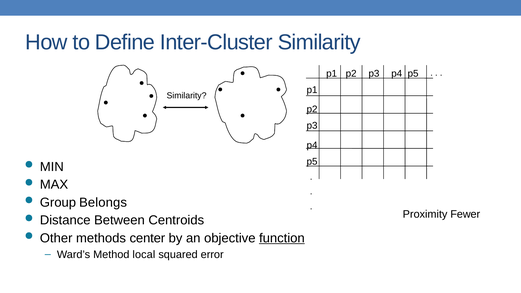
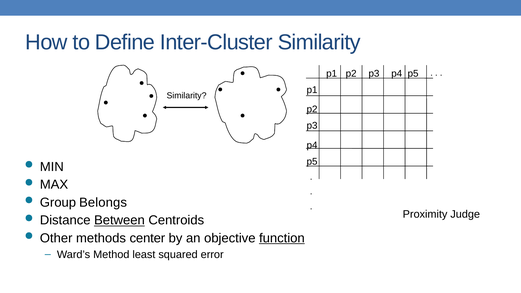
Fewer: Fewer -> Judge (465, 214)
Between underline: none -> present (119, 220)
local: local -> least (144, 255)
